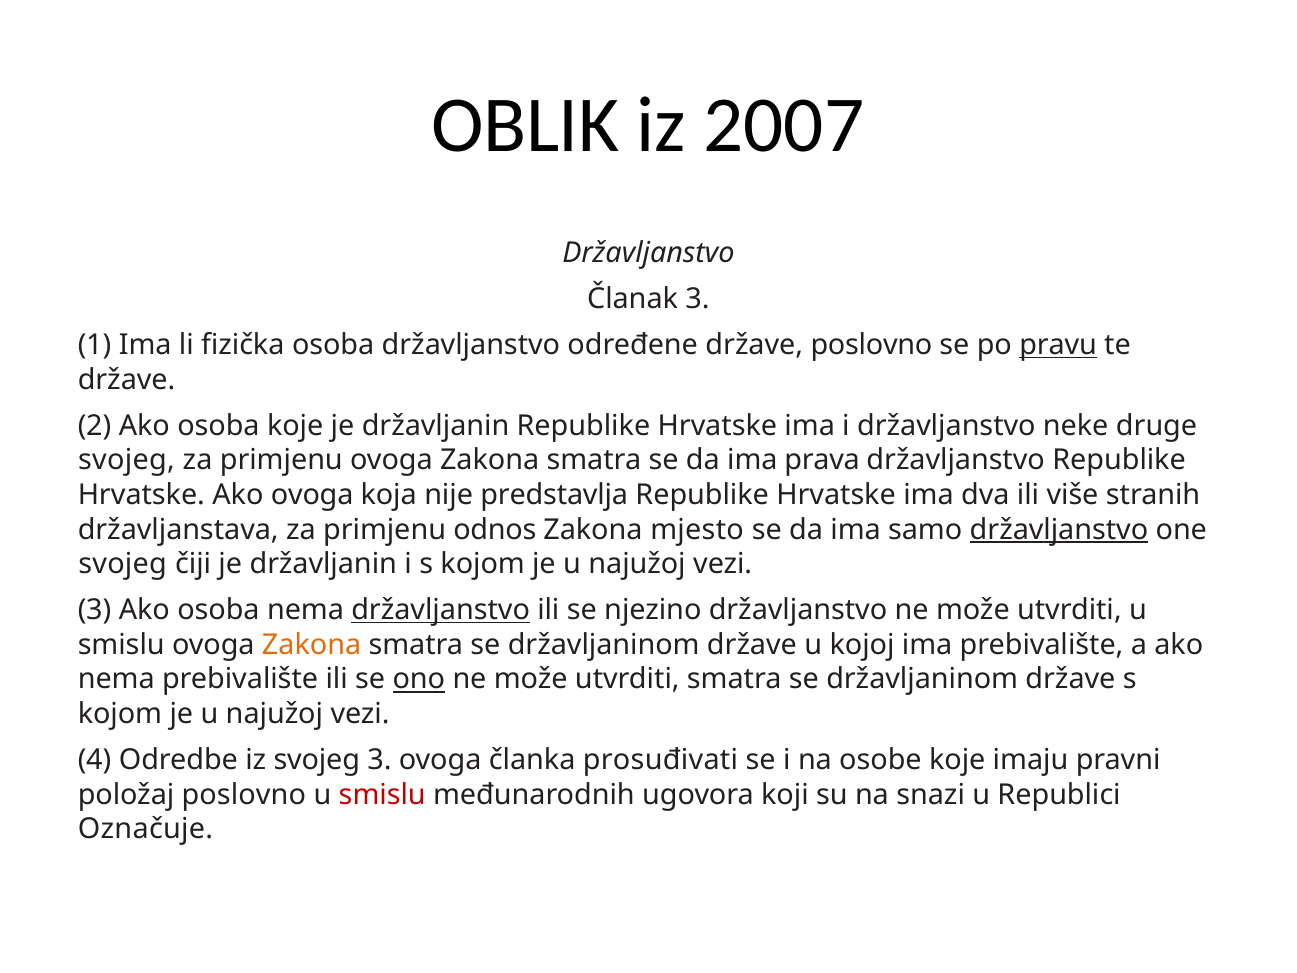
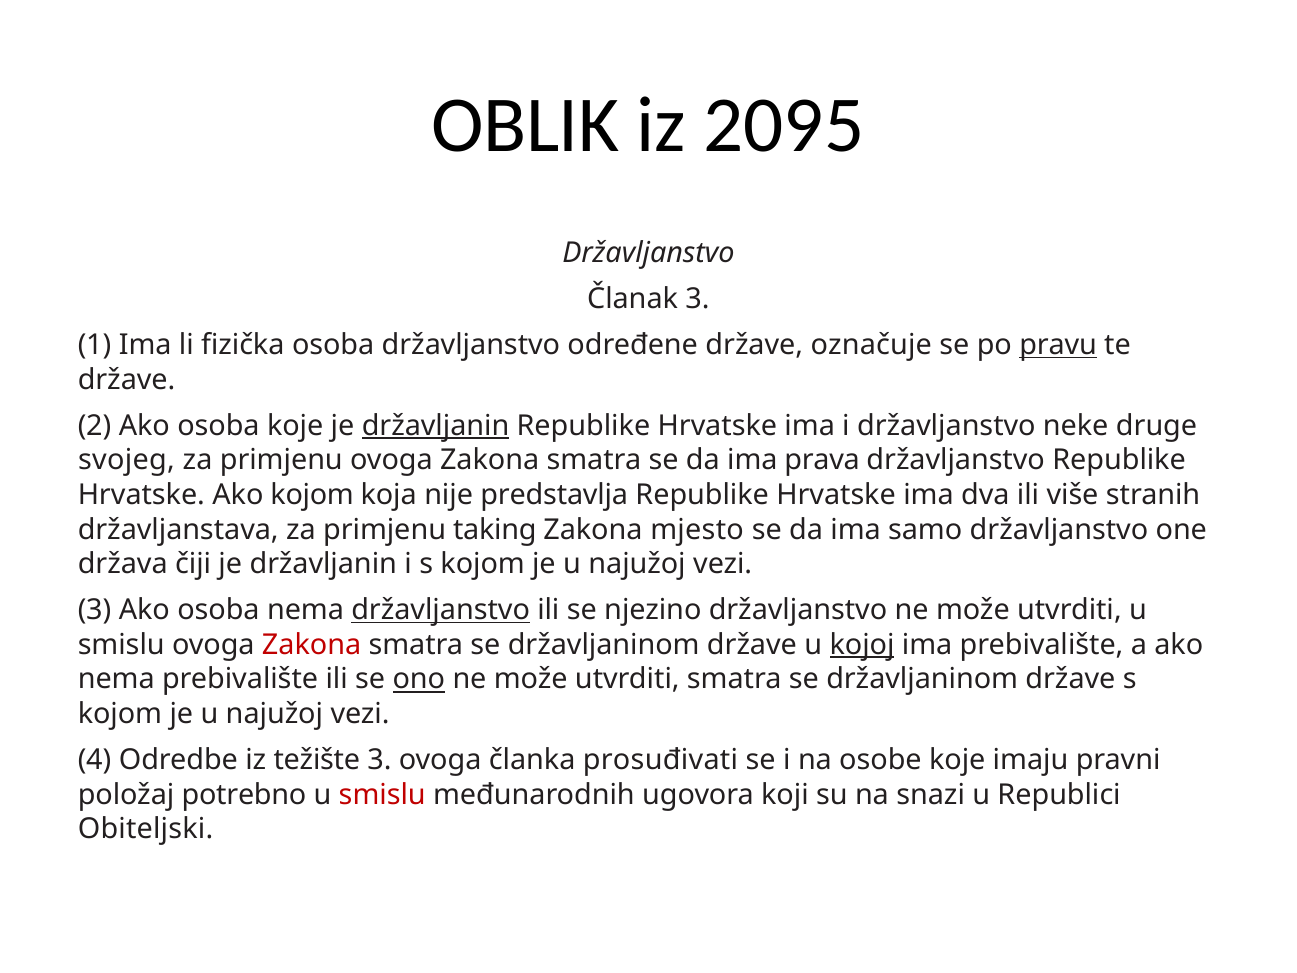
2007: 2007 -> 2095 (784, 126)
države poslovno: poslovno -> označuje (871, 345)
državljanin underline: none -> present (436, 426)
Ako ovoga: ovoga -> kojom (312, 495)
odnos: odnos -> taking (495, 529)
državljanstvo underline: present -> none (1059, 529)
svojeg: svojeg -> država (123, 564)
Zakona colour: orange -> red (312, 645)
kojoj underline: none -> present (862, 645)
iz svojeg: svojeg -> težište (317, 760)
položaj poslovno: poslovno -> potrebno (244, 794)
Označuje: Označuje -> Obiteljski (146, 829)
